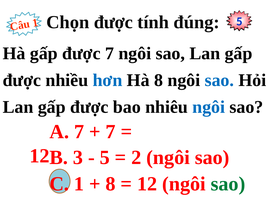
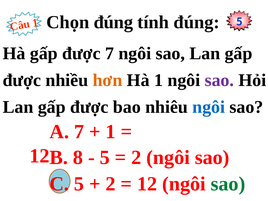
Chọn được: được -> đúng (113, 22)
hơn colour: blue -> orange (107, 80)
Hà 8: 8 -> 1 (159, 80)
sao colour: blue -> purple (219, 80)
7: 7 -> 1 (111, 132)
3: 3 -> 8 (78, 158)
C 1: 1 -> 5 (79, 184)
8: 8 -> 2 (111, 184)
